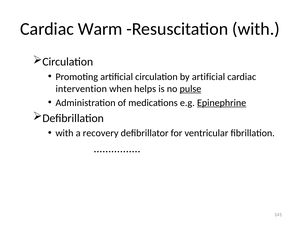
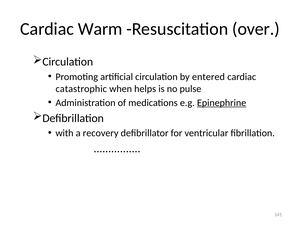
Resuscitation with: with -> over (256, 29)
by artificial: artificial -> entered (208, 77)
intervention: intervention -> catastrophic (81, 89)
pulse underline: present -> none (190, 89)
